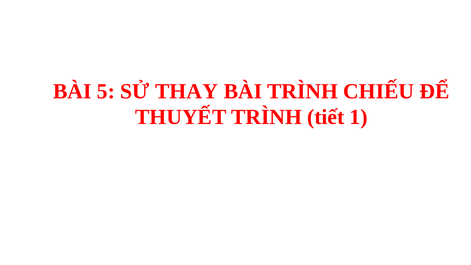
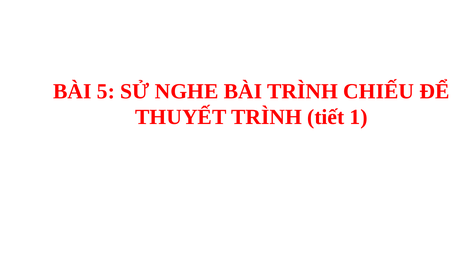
THAY: THAY -> NGHE (187, 91)
